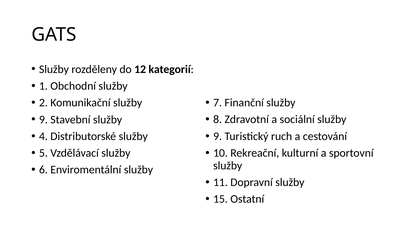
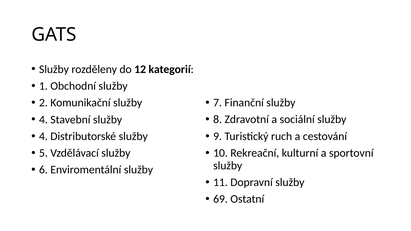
9: 9 -> 4 (43, 120)
15: 15 -> 69 (221, 199)
